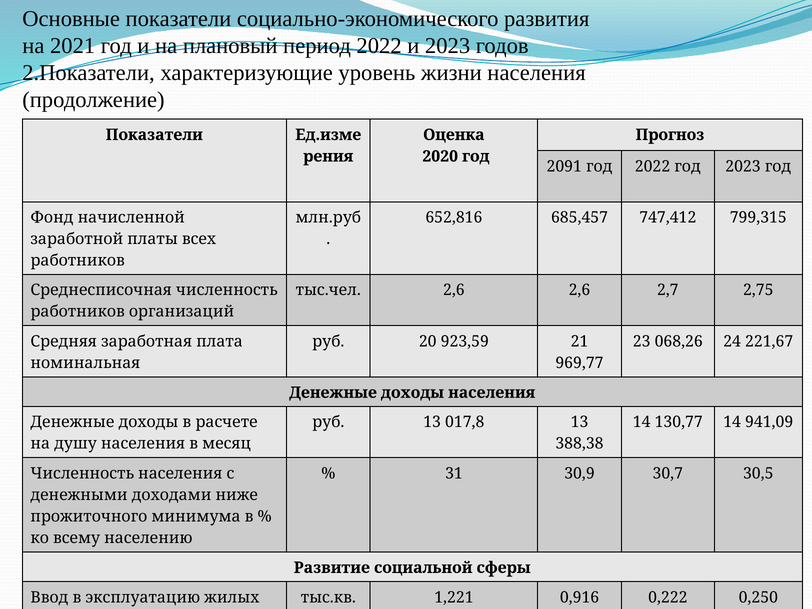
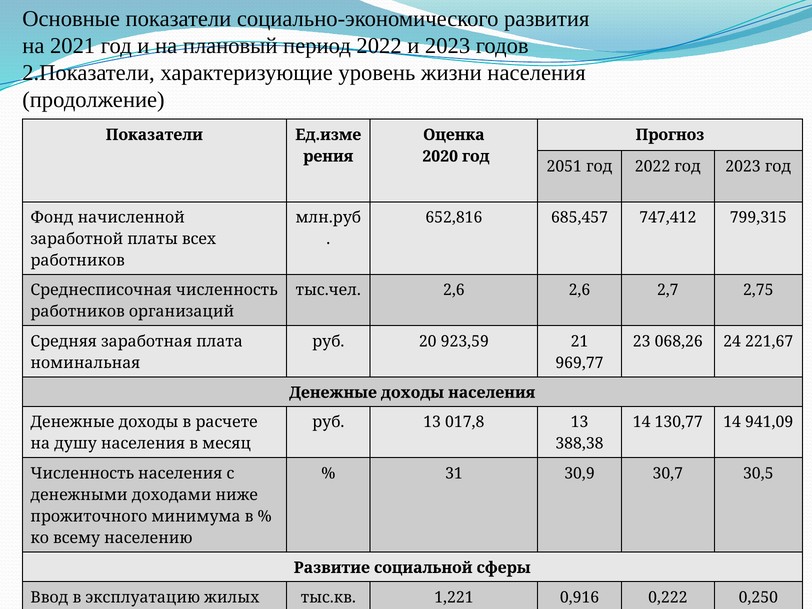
2091: 2091 -> 2051 (564, 166)
